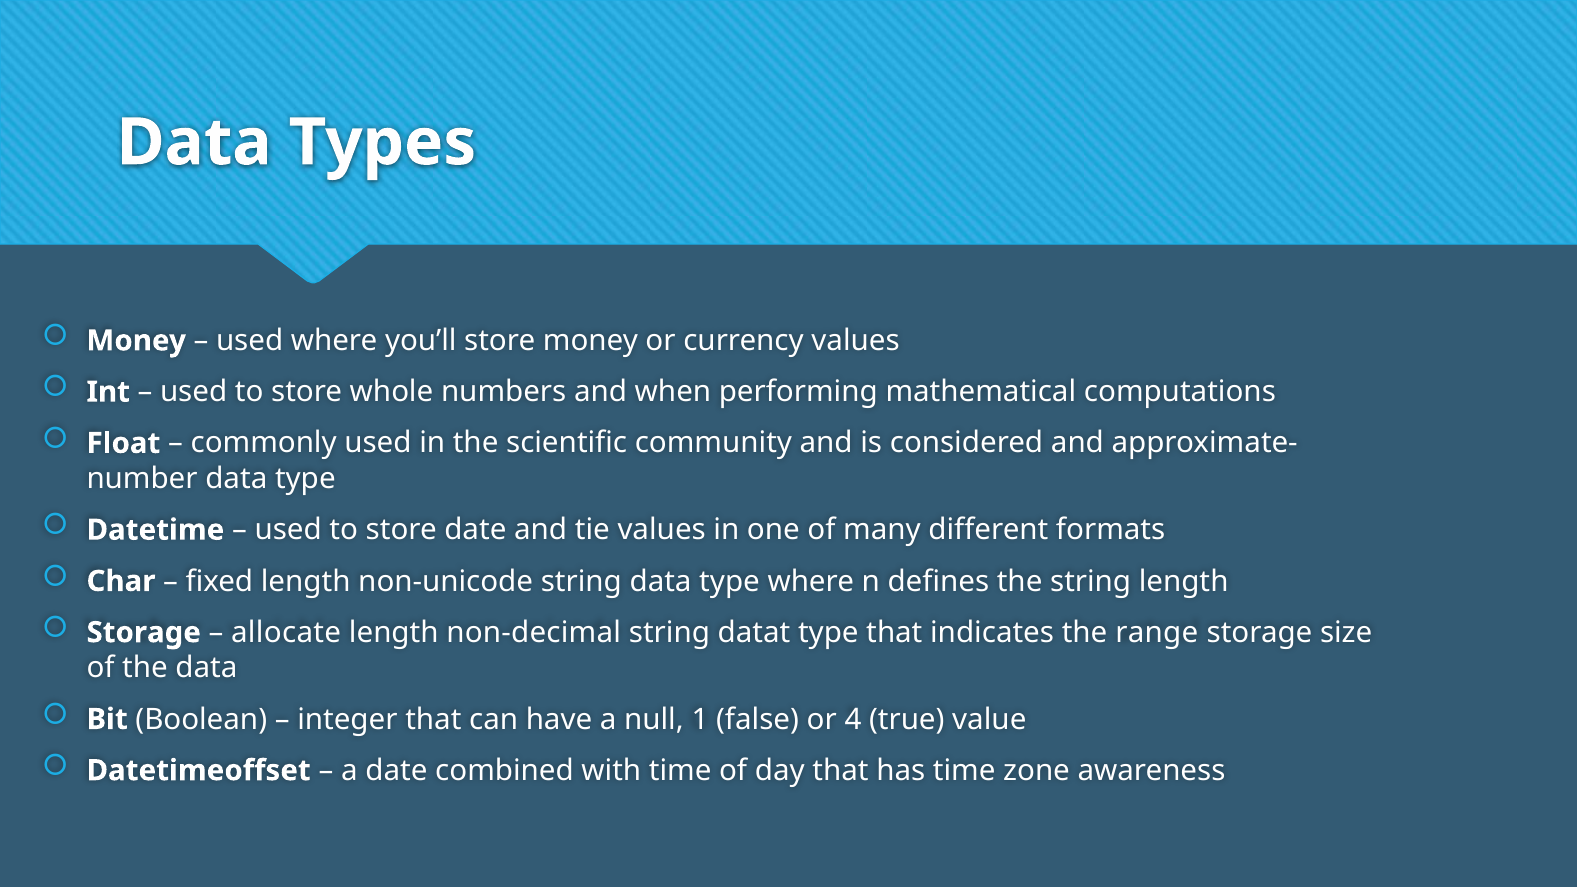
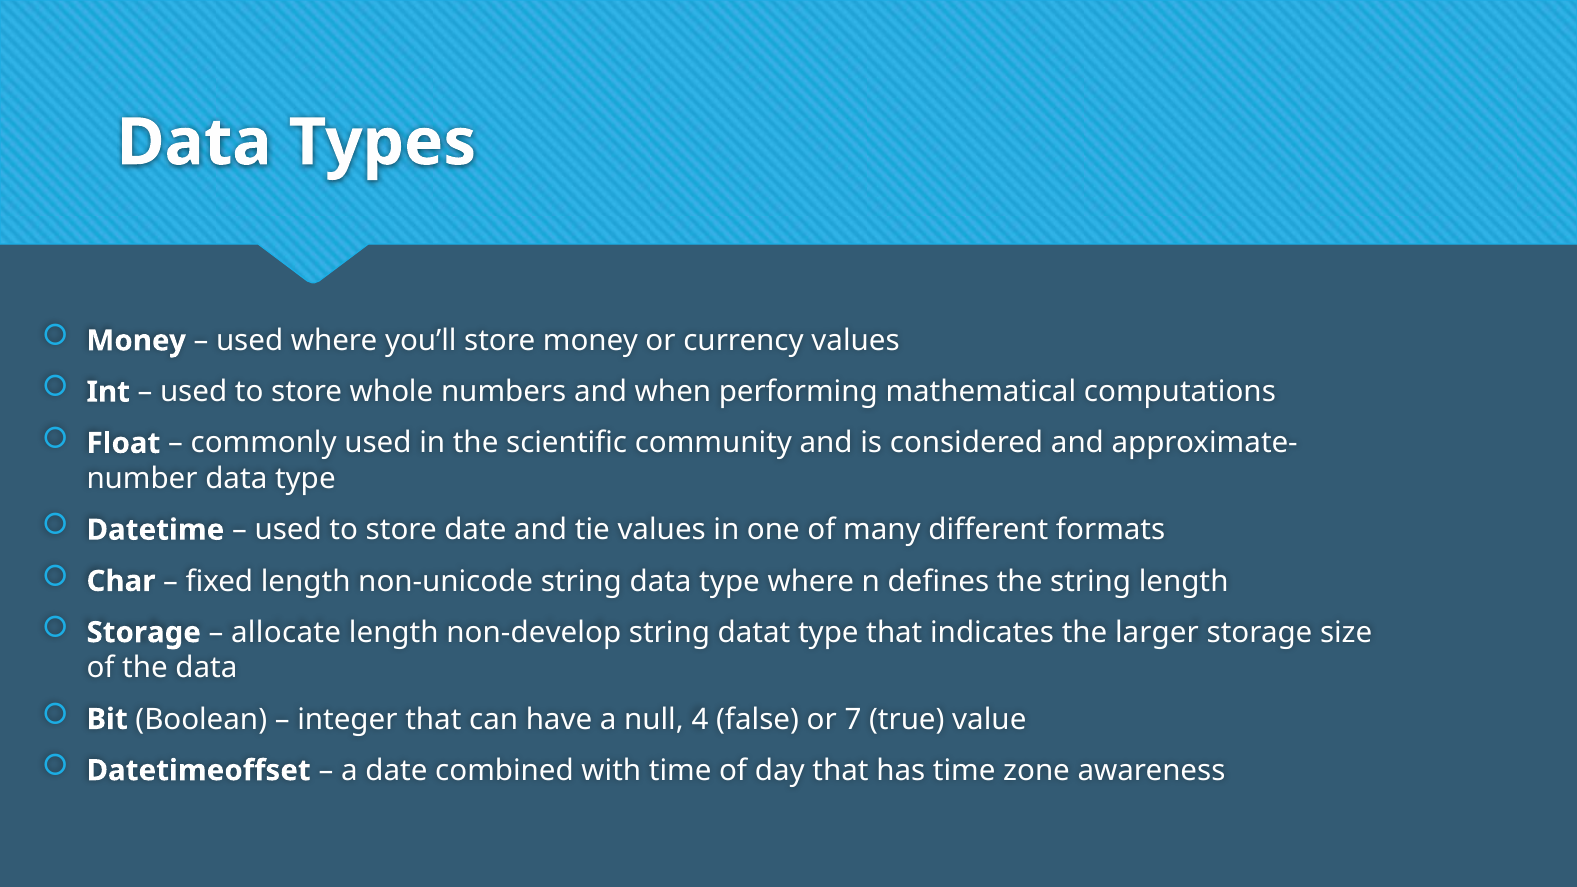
non-decimal: non-decimal -> non-develop (534, 633)
range: range -> larger (1157, 633)
1: 1 -> 4 (700, 719)
4: 4 -> 7 (853, 719)
